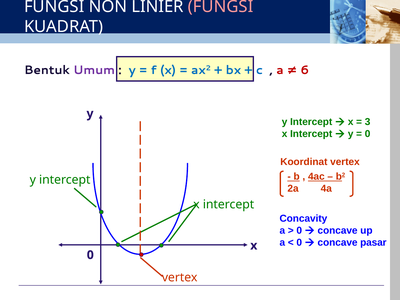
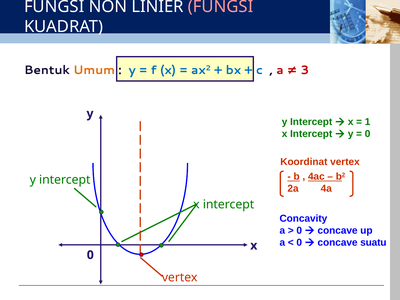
Umum colour: purple -> orange (94, 70)
6: 6 -> 3 (305, 70)
3: 3 -> 1 (368, 122)
pasar: pasar -> suatu (373, 243)
